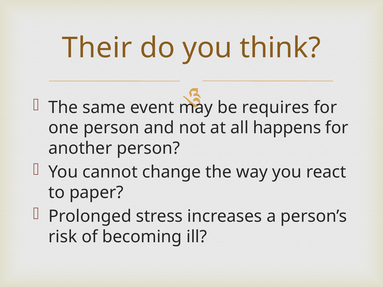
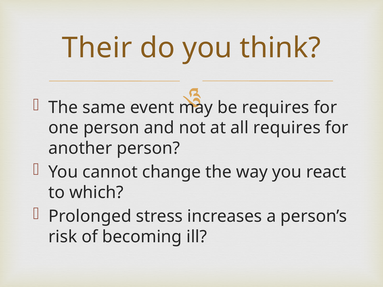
all happens: happens -> requires (287, 128)
paper: paper -> which (96, 193)
